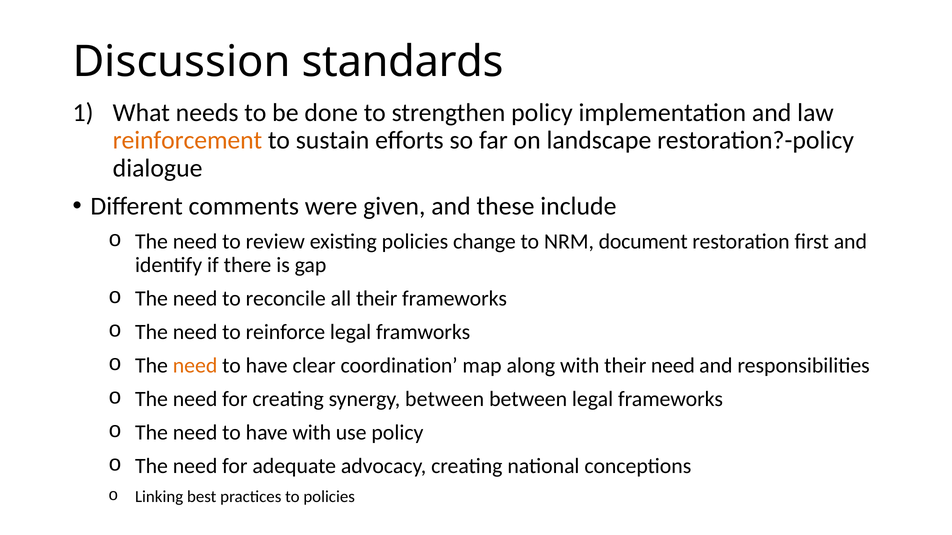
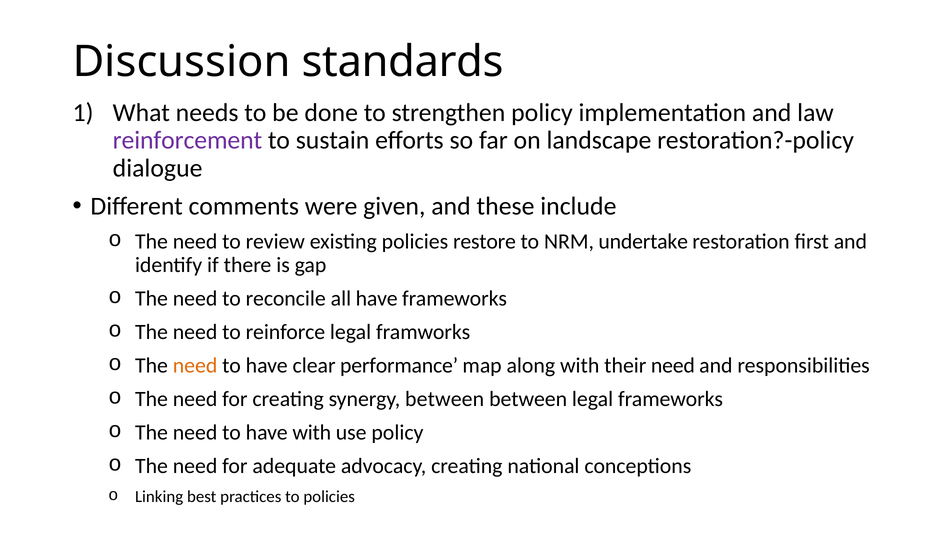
reinforcement colour: orange -> purple (187, 141)
change: change -> restore (484, 242)
document: document -> undertake (643, 242)
all their: their -> have (377, 299)
coordination: coordination -> performance (399, 366)
